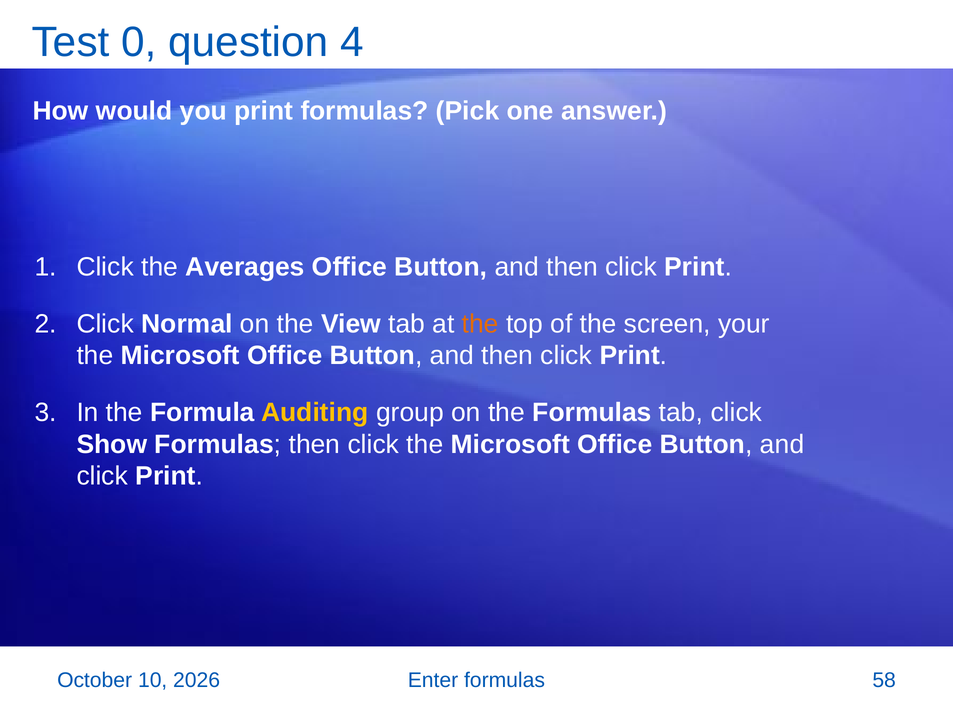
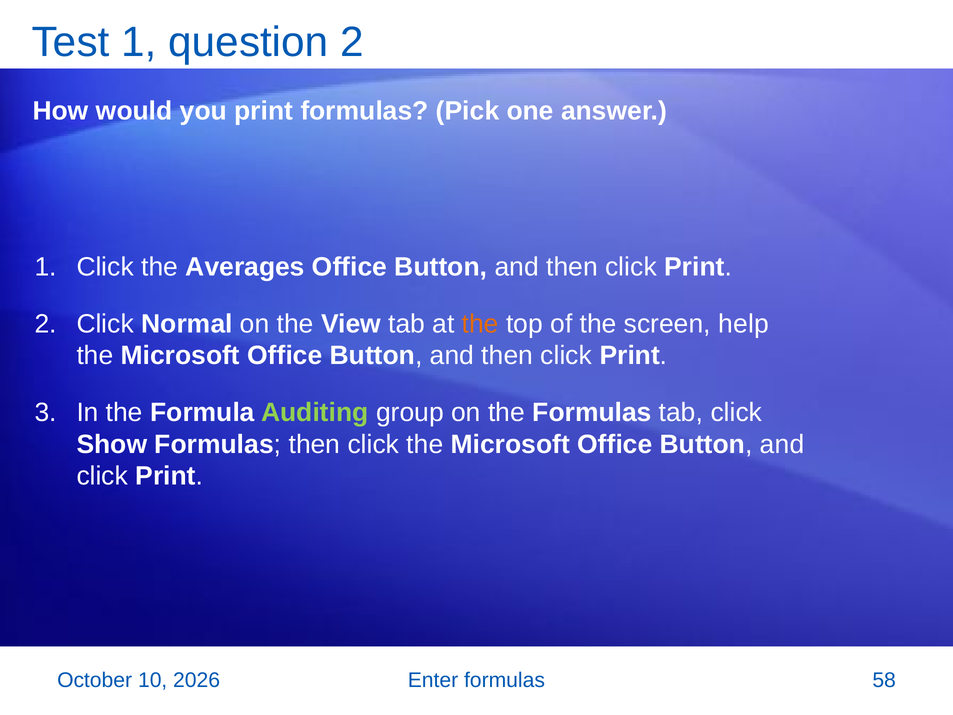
Test 0: 0 -> 1 (139, 42)
question 4: 4 -> 2 (352, 42)
your: your -> help (744, 324)
Auditing colour: yellow -> light green (315, 412)
